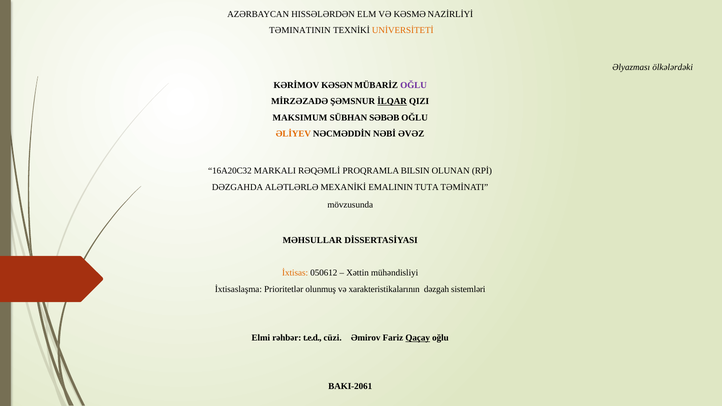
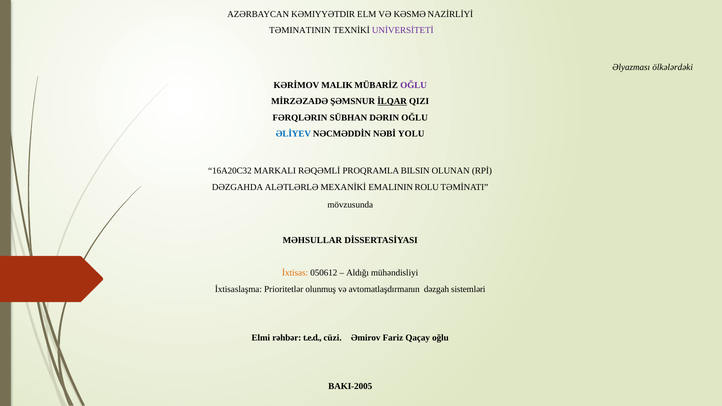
HISSƏLƏRDƏN: HISSƏLƏRDƏN -> KƏMIYYƏTDIR (323, 14)
UNİVERSİTETİ colour: orange -> purple (403, 30)
KƏSƏN: KƏSƏN -> MALIK (337, 85)
MAKSIMUM: MAKSIMUM -> FƏRQLƏRIN (300, 118)
SƏBƏB: SƏBƏB -> DƏRIN (384, 118)
ƏLİYEV colour: orange -> blue (293, 134)
ƏVƏZ: ƏVƏZ -> YOLU (411, 134)
TUTA: TUTA -> ROLU (427, 187)
Xəttin: Xəttin -> Aldığı (358, 273)
xarakteristikalarının: xarakteristikalarının -> avtomatlaşdırmanın (384, 289)
Qaçay underline: present -> none (418, 338)
BAKI-2061: BAKI-2061 -> BAKI-2005 (350, 387)
